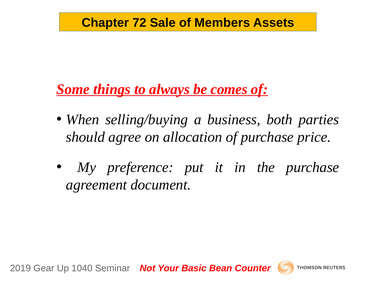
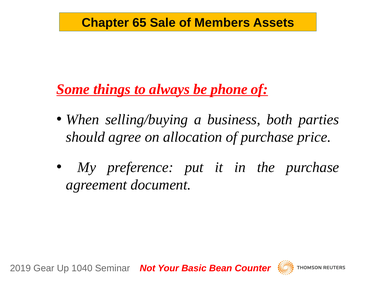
72: 72 -> 65 (139, 23)
comes: comes -> phone (229, 89)
